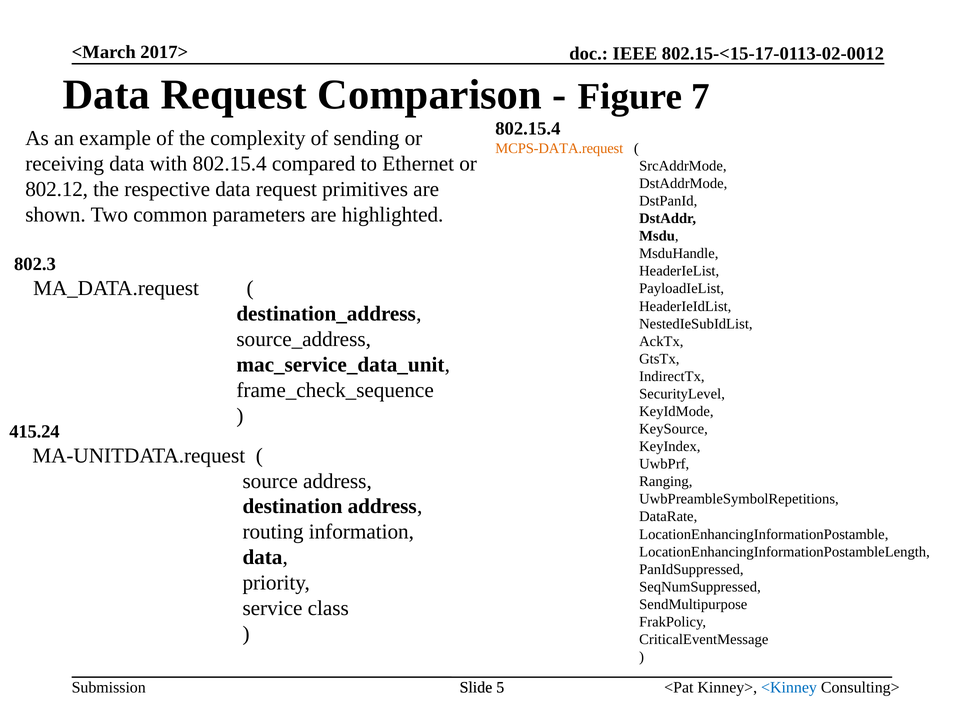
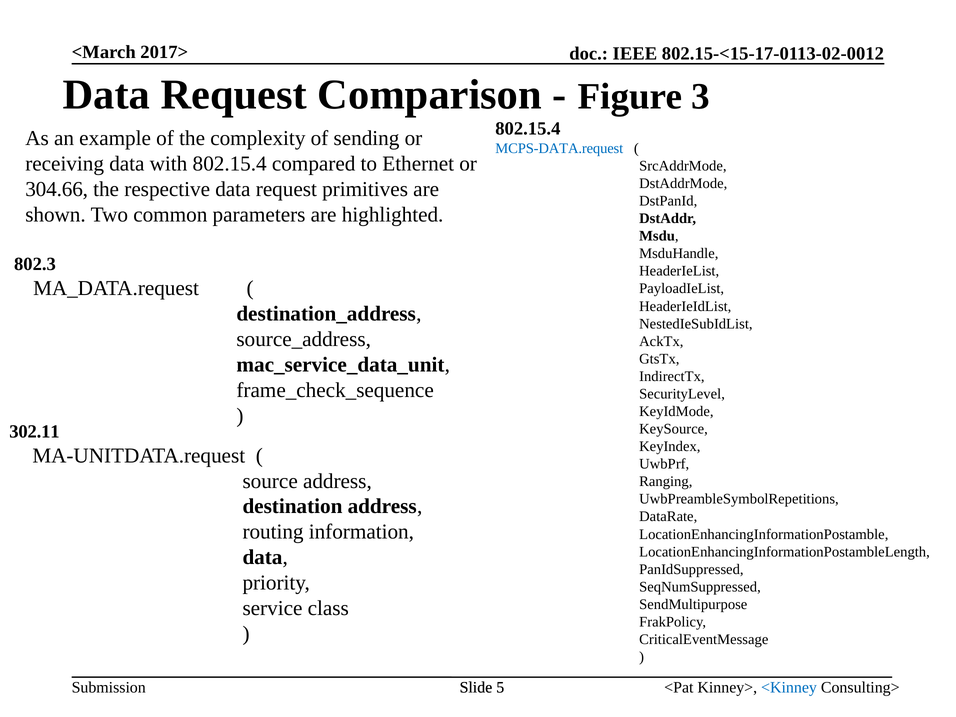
7: 7 -> 3 (701, 96)
MCPS-DATA.request colour: orange -> blue (559, 148)
802.12: 802.12 -> 304.66 (57, 189)
415.24: 415.24 -> 302.11 (34, 431)
